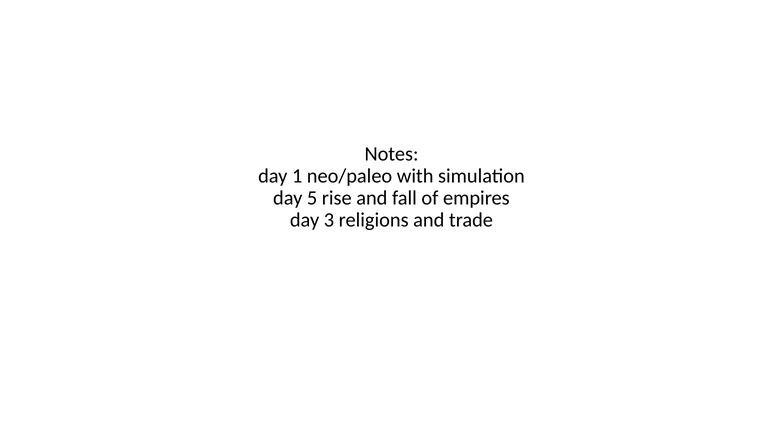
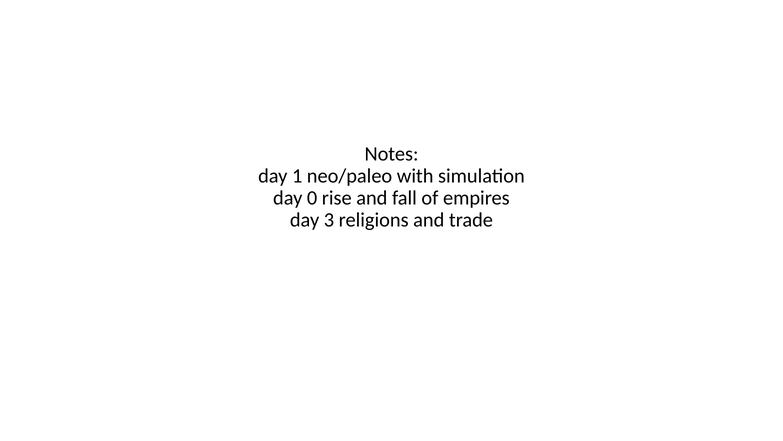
5: 5 -> 0 (312, 198)
